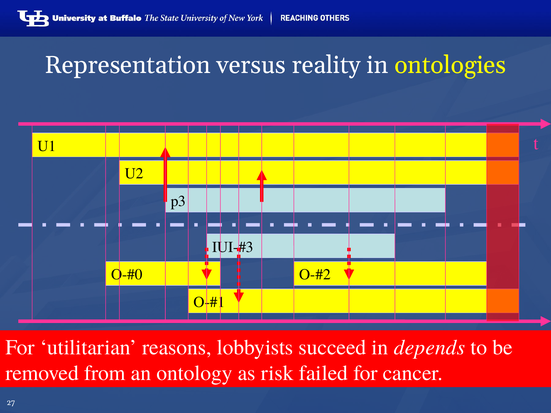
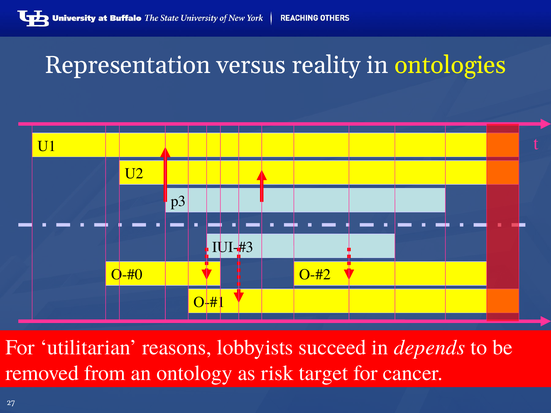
failed: failed -> target (323, 373)
